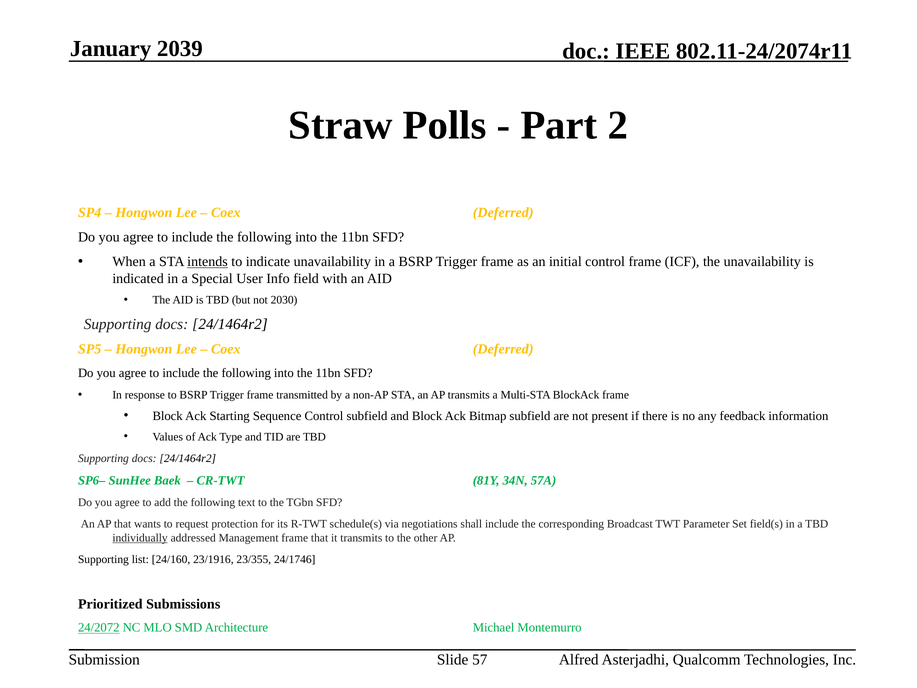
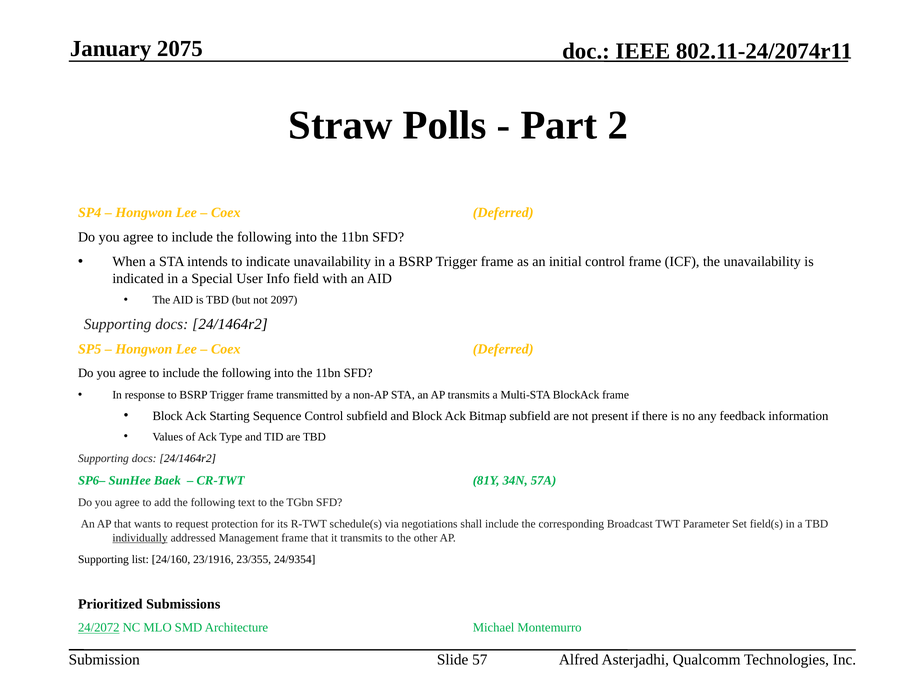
2039: 2039 -> 2075 (180, 49)
intends underline: present -> none (208, 262)
2030: 2030 -> 2097 (284, 300)
24/1746: 24/1746 -> 24/9354 (295, 559)
